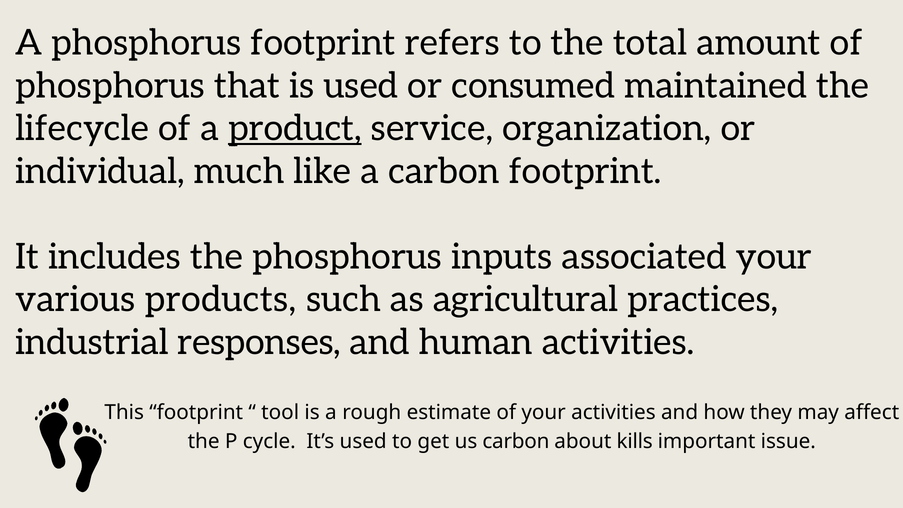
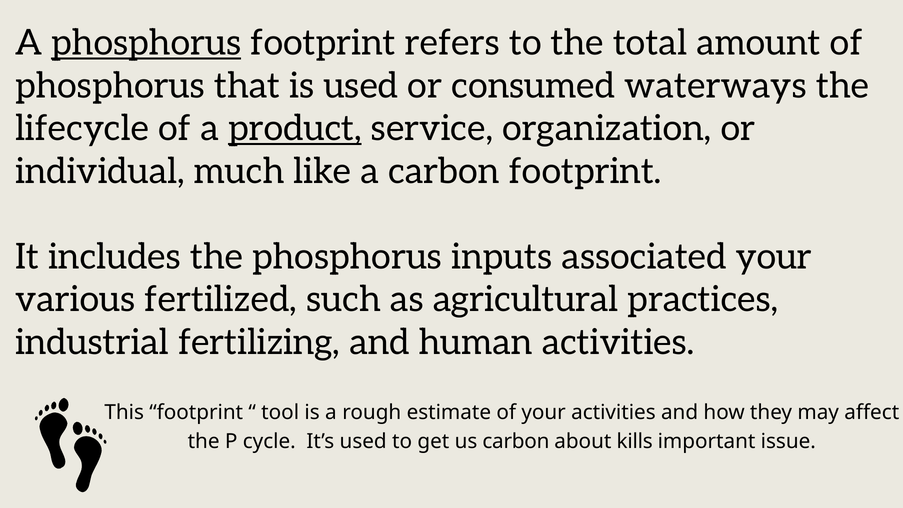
phosphorus underline: none -> present (146, 43)
maintained: maintained -> waterways (716, 86)
products: products -> fertilized (221, 300)
responses: responses -> fertilizing (259, 342)
